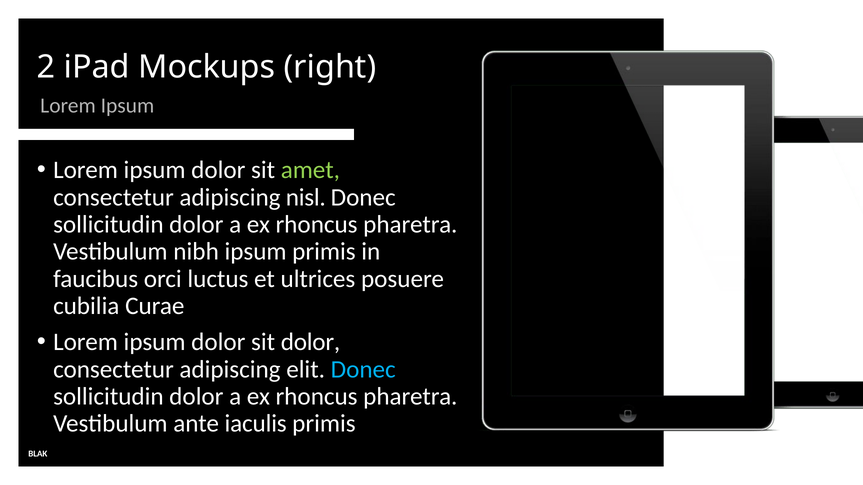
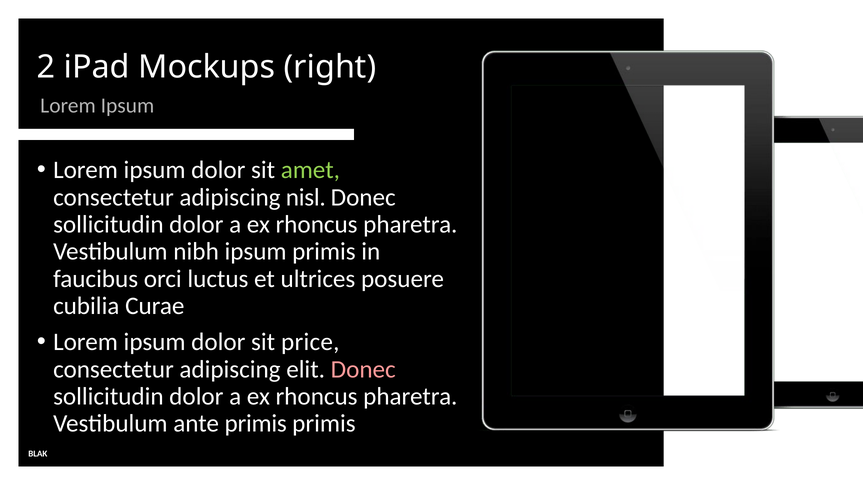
sit dolor: dolor -> price (310, 342)
Donec colour: light blue -> pink (363, 370)
ante iaculis: iaculis -> primis (256, 424)
